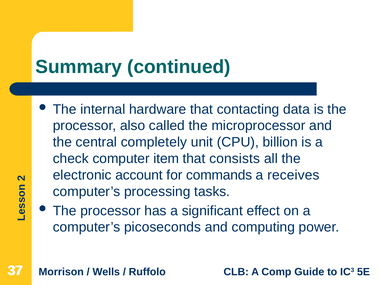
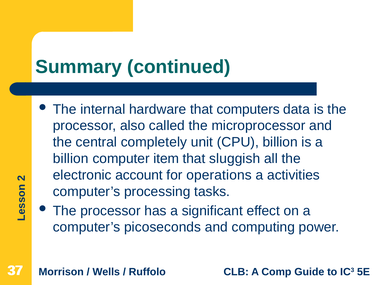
contacting: contacting -> computers (248, 109)
check: check -> billion (71, 159)
consists: consists -> sluggish (235, 159)
commands: commands -> operations (219, 175)
receives: receives -> activities (293, 175)
